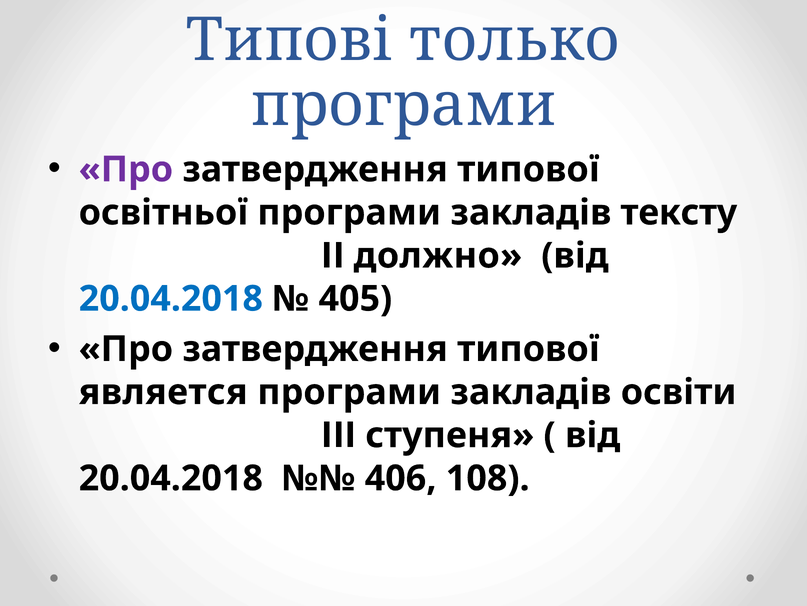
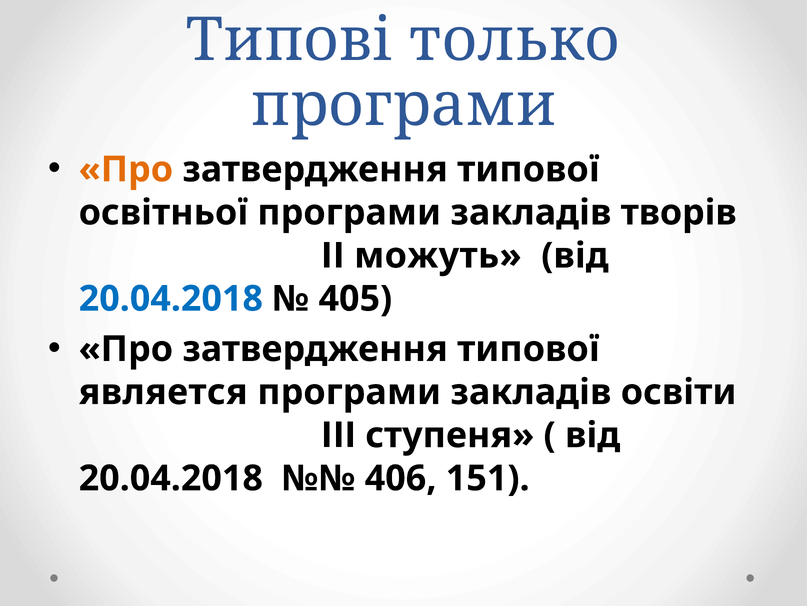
Про colour: purple -> orange (126, 169)
тексту: тексту -> творів (679, 212)
должно: должно -> можуть (438, 255)
108: 108 -> 151 (488, 478)
